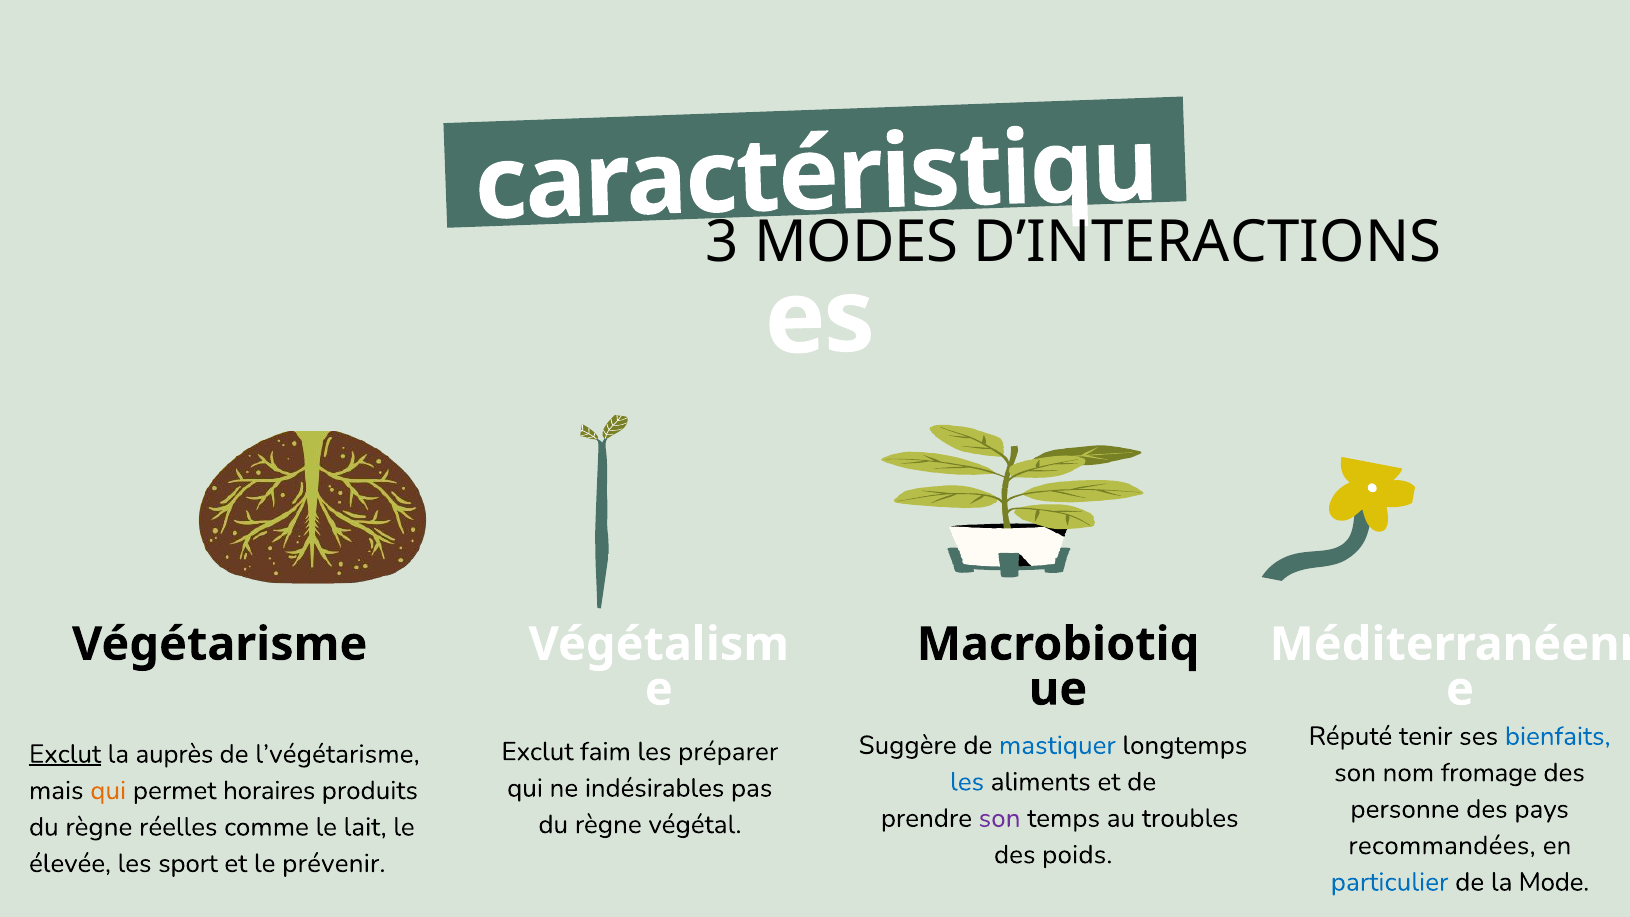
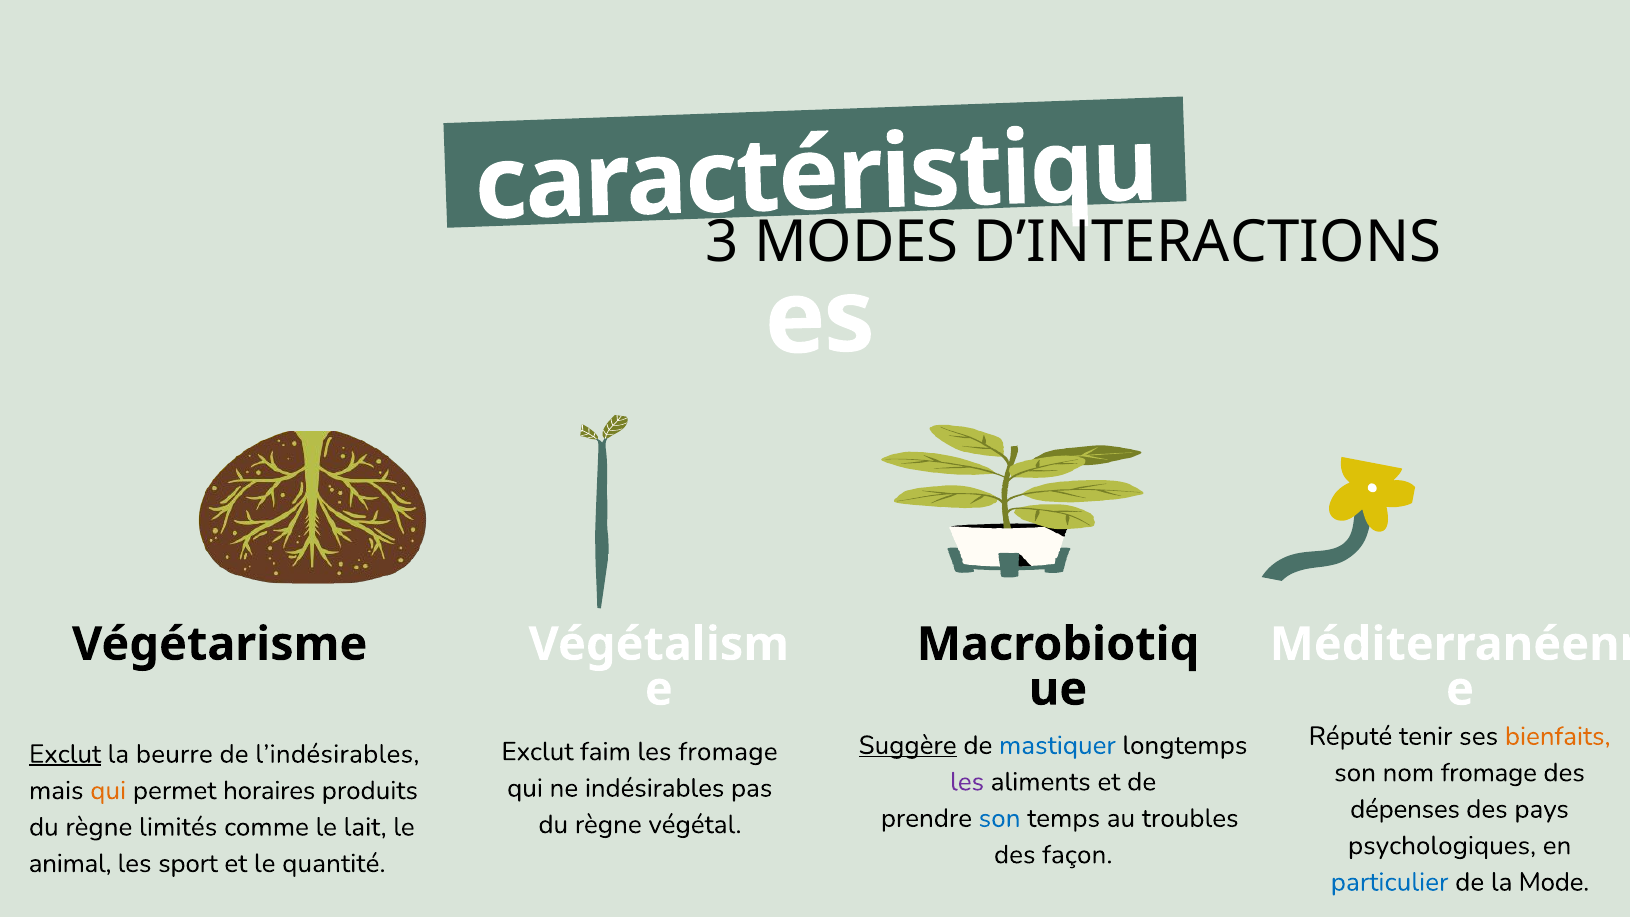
bienfaits colour: blue -> orange (1558, 736)
Suggère underline: none -> present (908, 745)
les préparer: préparer -> fromage (728, 752)
auprès: auprès -> beurre (174, 754)
l’végétarisme: l’végétarisme -> l’indésirables (337, 754)
les colour: blue -> purple (967, 782)
personne: personne -> dépenses (1405, 809)
son colour: purple -> blue (1000, 818)
réelles: réelles -> limités (178, 827)
recommandées: recommandées -> psychologiques (1442, 845)
poids: poids -> façon (1077, 855)
élevée: élevée -> animal (70, 863)
prévenir: prévenir -> quantité (334, 863)
